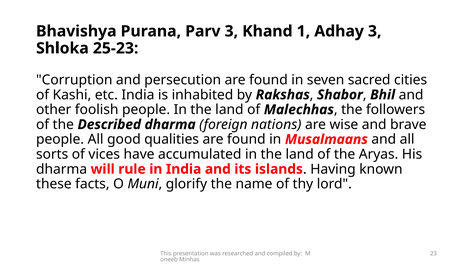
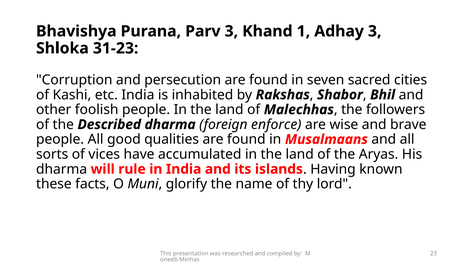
25-23: 25-23 -> 31-23 (116, 48)
nations: nations -> enforce (276, 125)
